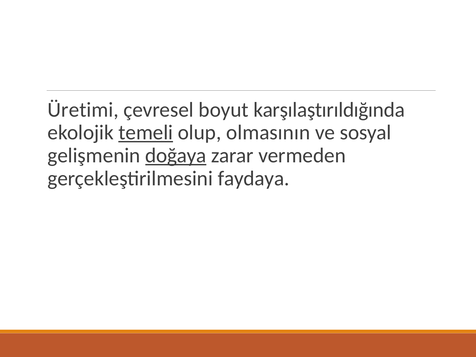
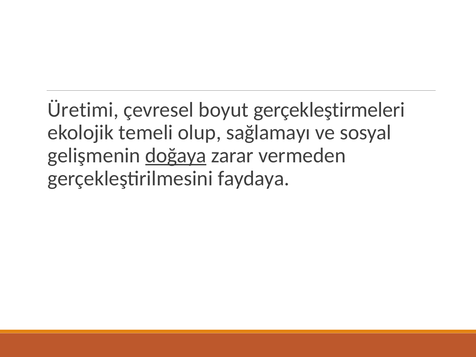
karşılaştırıldığında: karşılaştırıldığında -> gerçekleştirmeleri (329, 110)
temeli underline: present -> none (146, 133)
olmasının: olmasının -> sağlamayı (268, 133)
